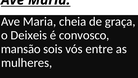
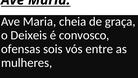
mansão: mansão -> ofensas (21, 49)
